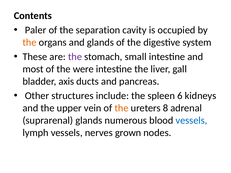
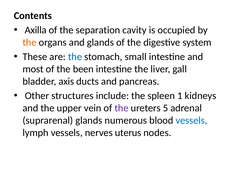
Paler: Paler -> Axilla (36, 30)
the colour: purple -> blue (75, 57)
were: were -> been (83, 69)
6: 6 -> 1 (180, 96)
the colour: orange -> purple (121, 108)
8: 8 -> 5 (165, 108)
grown: grown -> uterus (128, 133)
